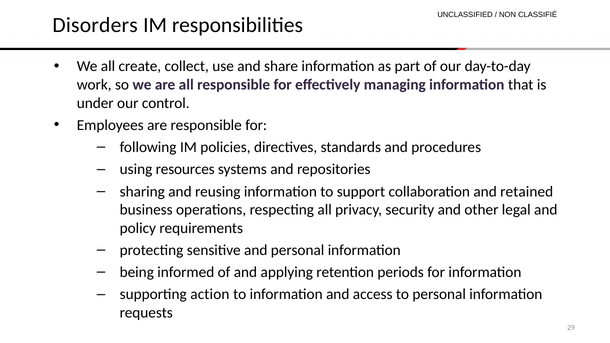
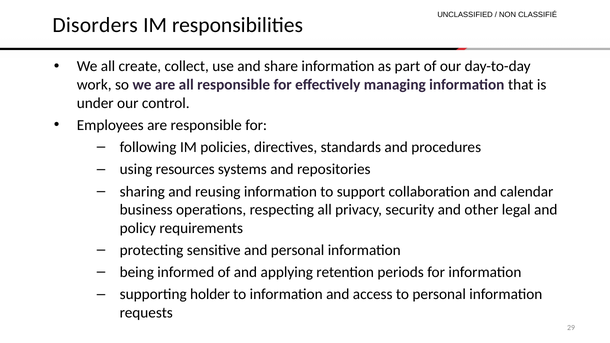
retained: retained -> calendar (527, 192)
action: action -> holder (210, 295)
